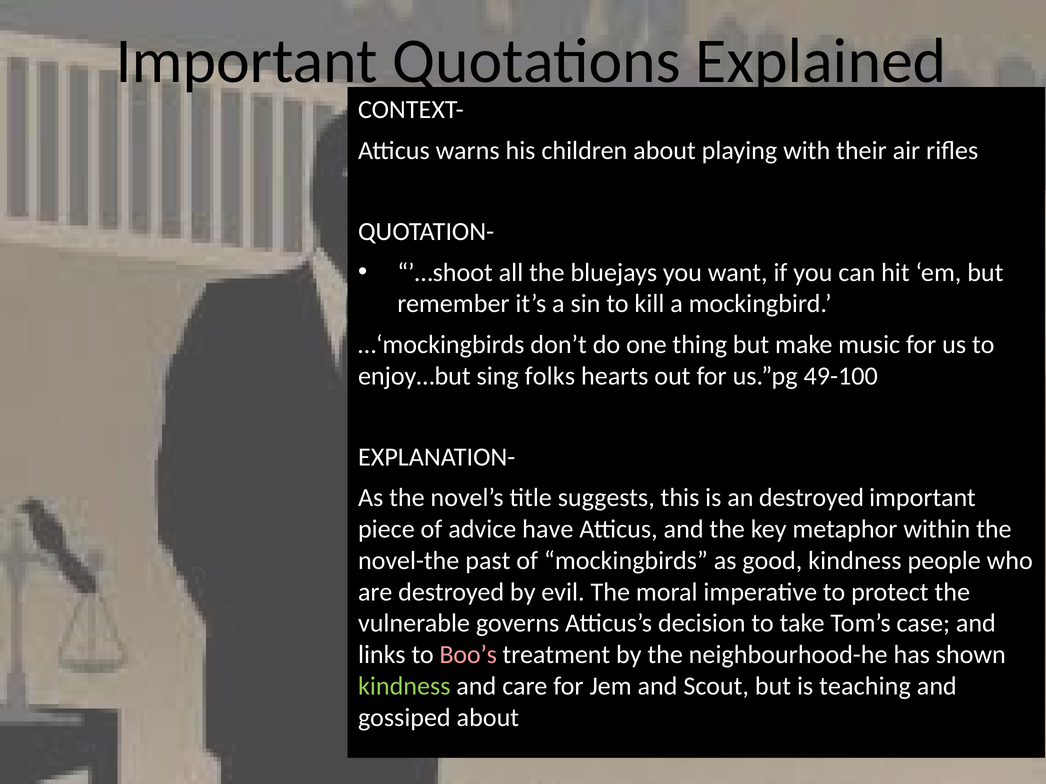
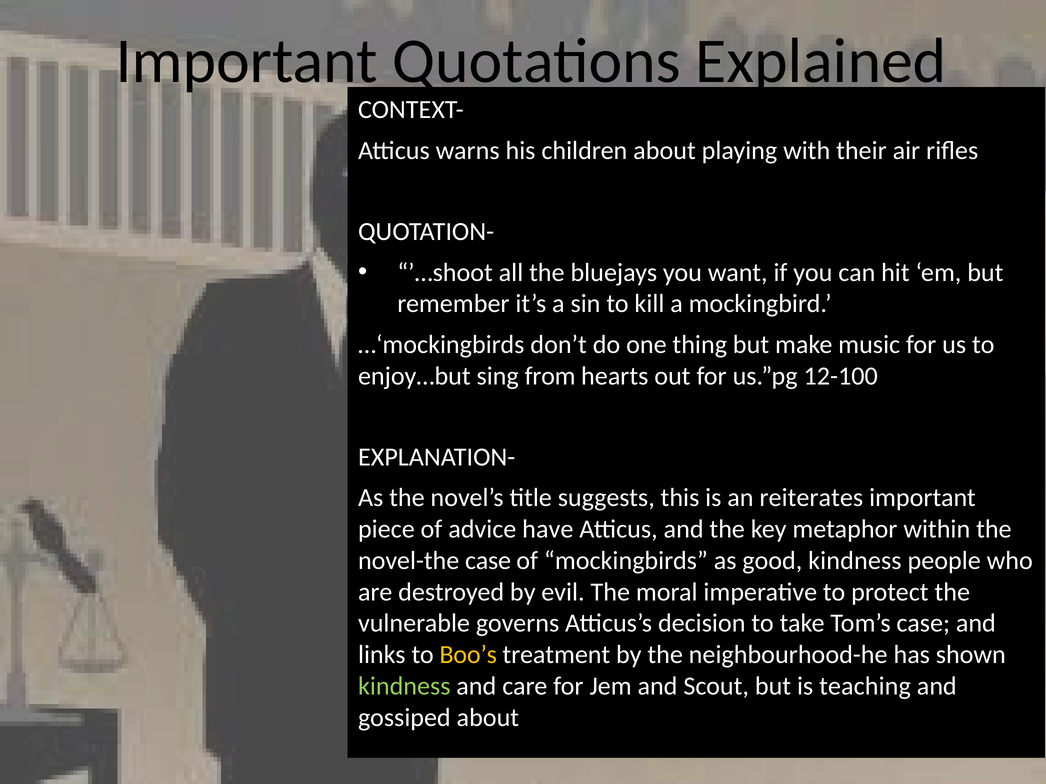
folks: folks -> from (550, 376)
49-100: 49-100 -> 12-100 (841, 376)
an destroyed: destroyed -> reiterates (811, 498)
novel-the past: past -> case (488, 561)
Boo’s colour: pink -> yellow (468, 655)
